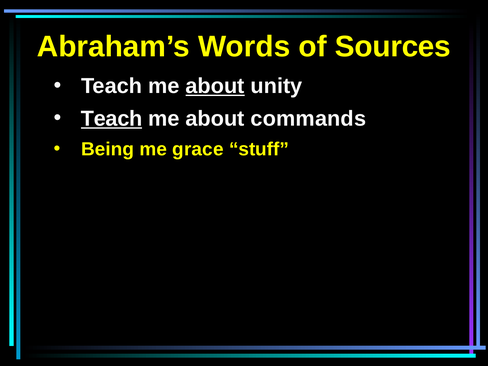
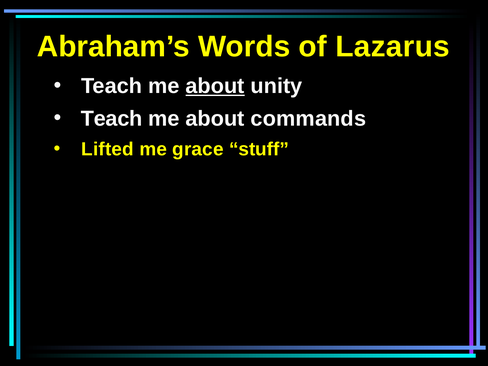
Sources: Sources -> Lazarus (393, 47)
Teach underline: present -> none (112, 119)
Being: Being -> Lifted (108, 149)
